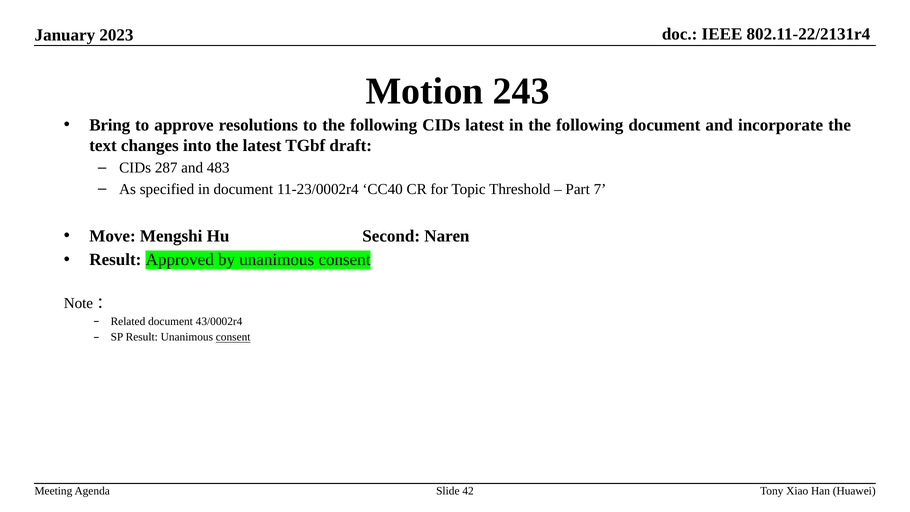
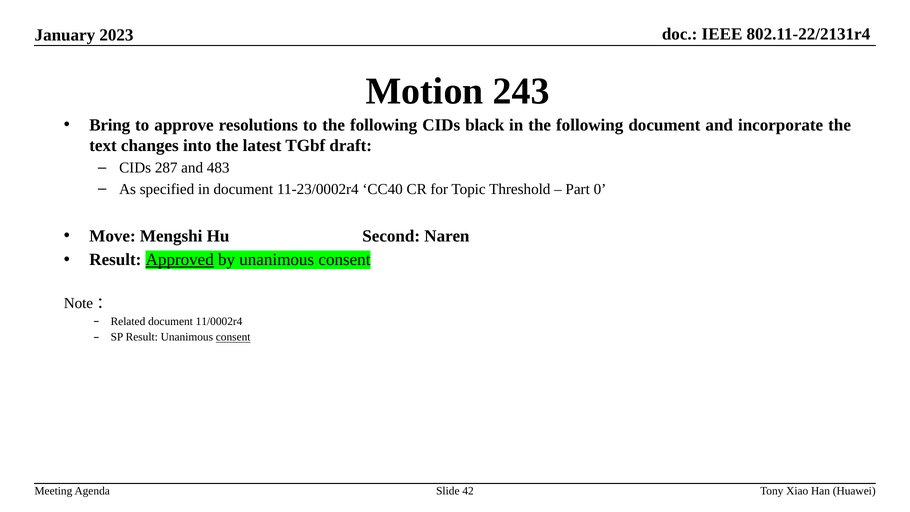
CIDs latest: latest -> black (485, 125)
7: 7 -> 0 (600, 189)
Approved underline: none -> present (180, 260)
43/0002r4: 43/0002r4 -> 11/0002r4 (219, 321)
